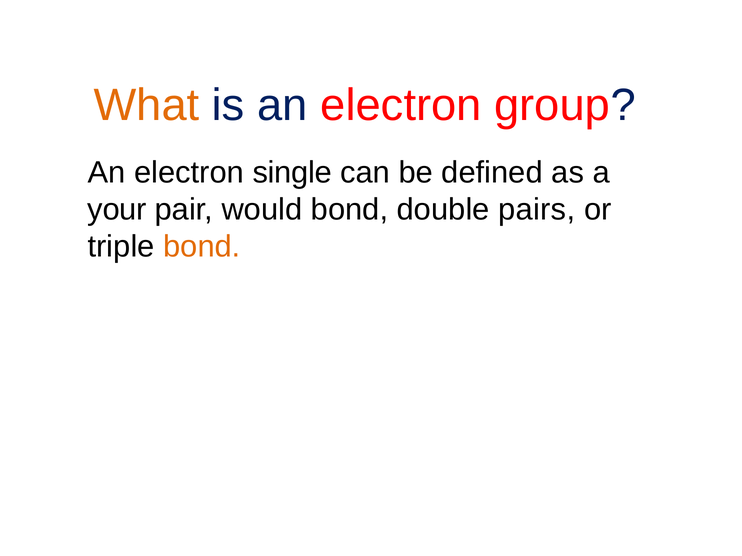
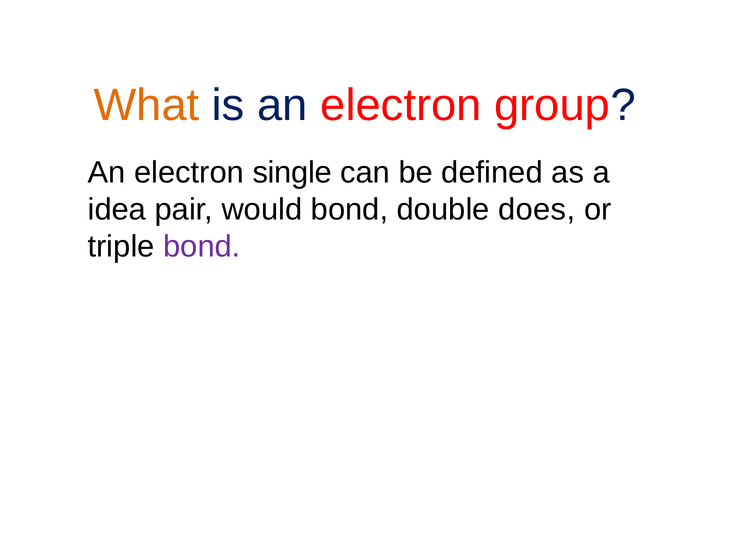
your: your -> idea (117, 210)
pairs: pairs -> does (537, 210)
bond colour: orange -> purple (202, 247)
